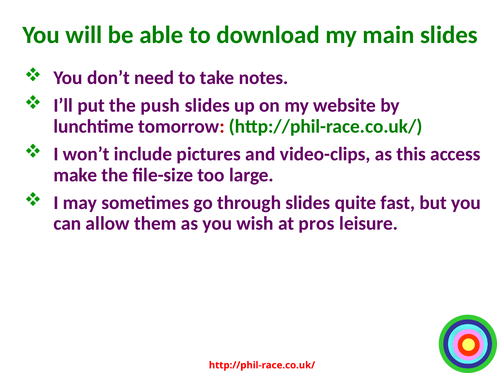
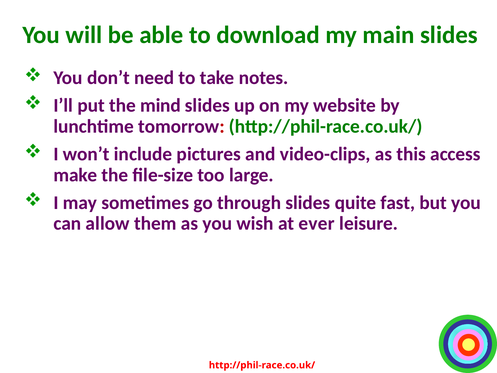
push: push -> mind (160, 106)
pros: pros -> ever (317, 223)
